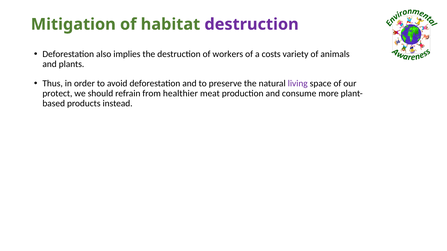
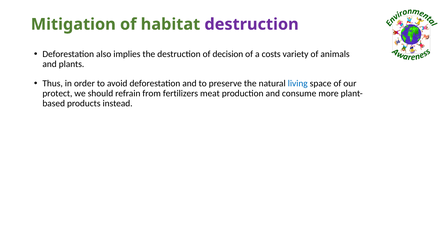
workers: workers -> decision (228, 54)
living colour: purple -> blue (298, 84)
healthier: healthier -> fertilizers (180, 94)
